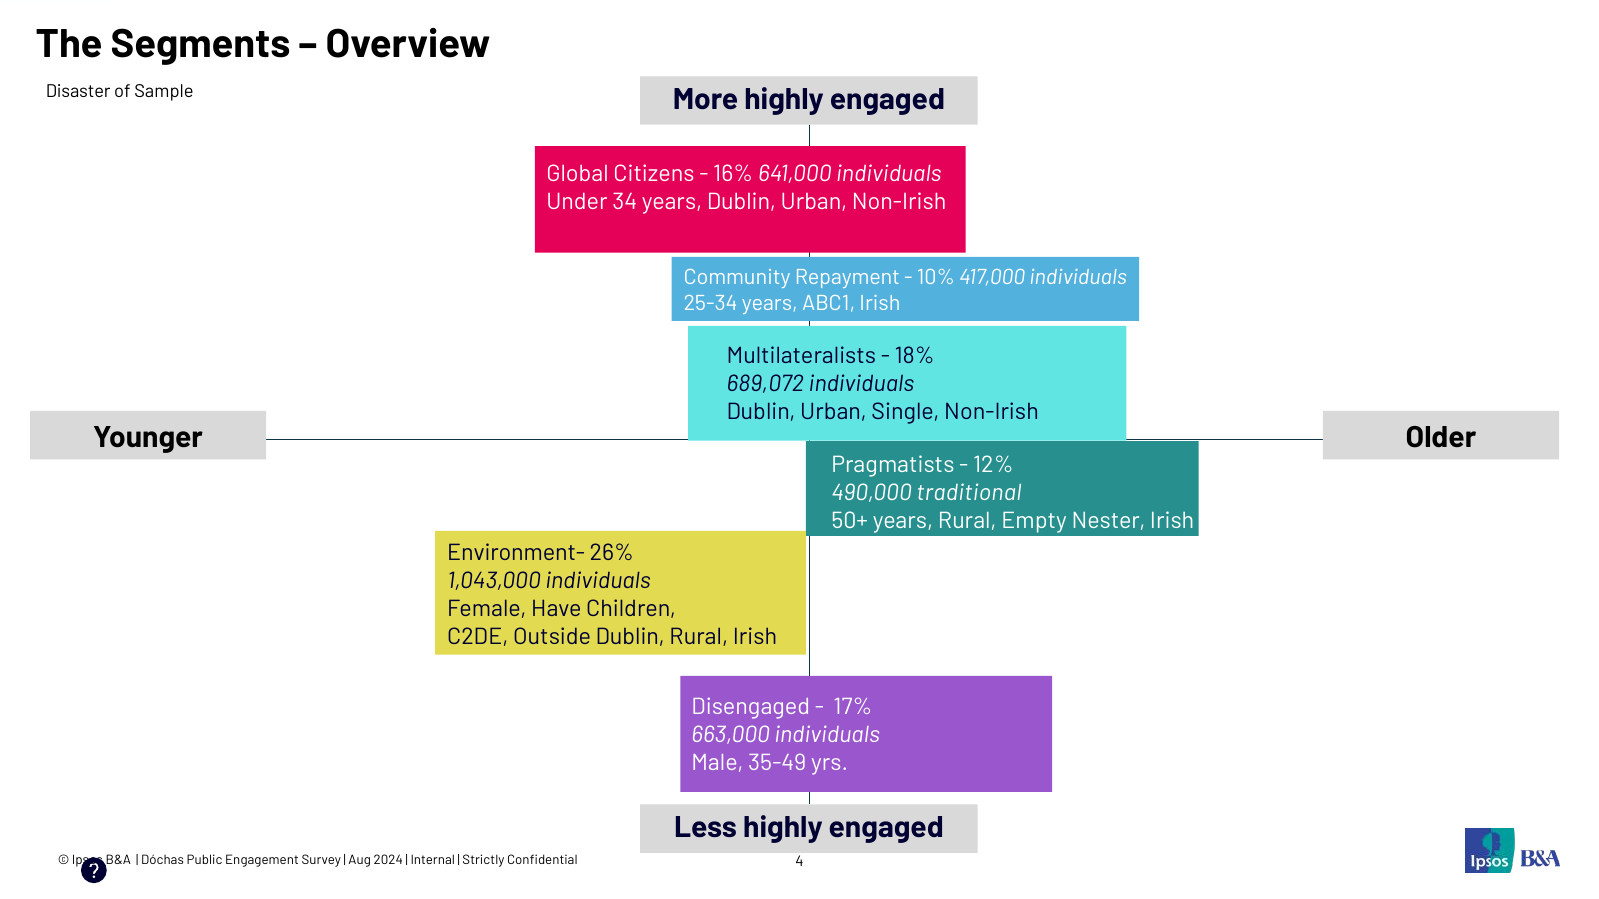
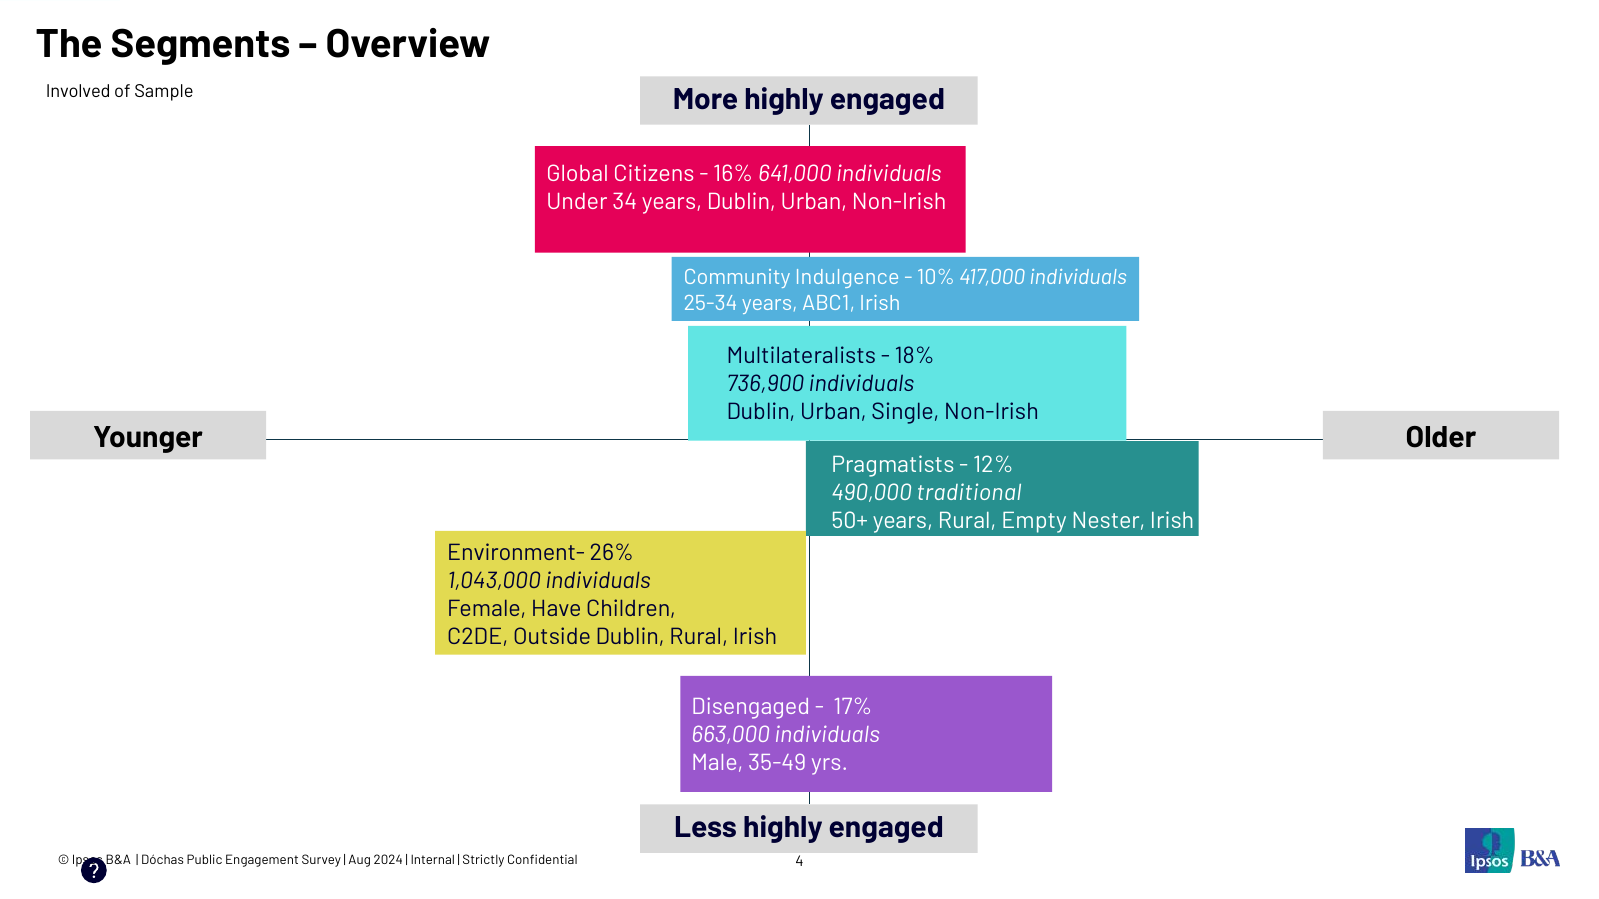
Disaster: Disaster -> Involved (78, 91)
Repayment: Repayment -> Indulgence (847, 278)
689,072: 689,072 -> 736,900 (765, 384)
